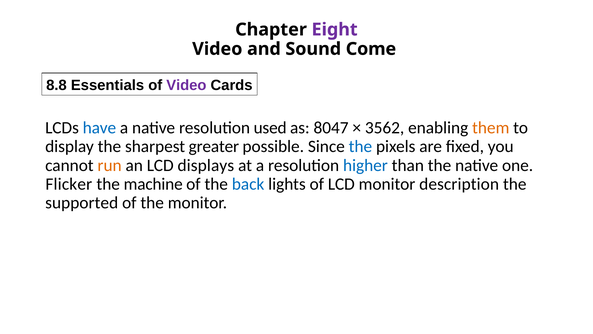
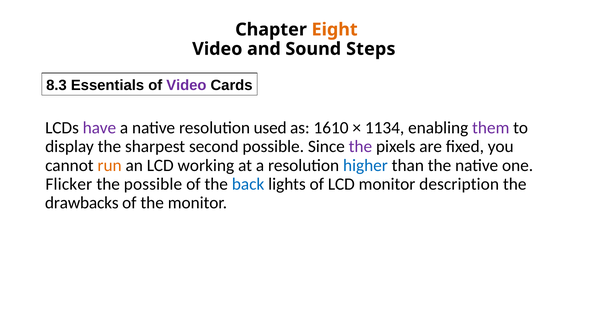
Eight colour: purple -> orange (335, 30)
Come: Come -> Steps (371, 49)
8.8: 8.8 -> 8.3 (56, 85)
have colour: blue -> purple (99, 128)
8047: 8047 -> 1610 (331, 128)
3562: 3562 -> 1134 (385, 128)
them colour: orange -> purple (491, 128)
greater: greater -> second (214, 146)
the colour: blue -> purple (360, 146)
displays: displays -> working (206, 165)
the machine: machine -> possible (153, 184)
supported: supported -> drawbacks (82, 202)
